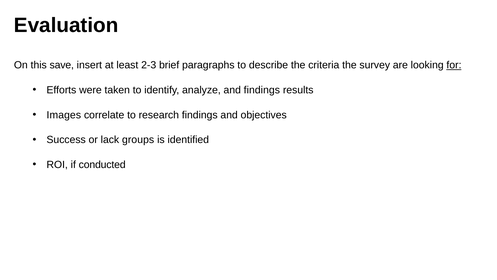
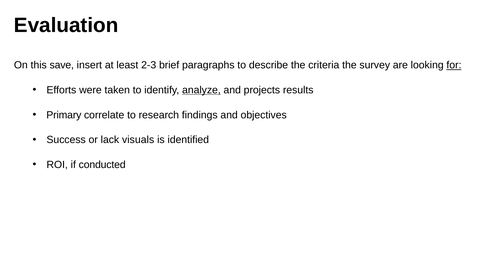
analyze underline: none -> present (201, 90)
and findings: findings -> projects (262, 90)
Images: Images -> Primary (64, 115)
groups: groups -> visuals (138, 140)
